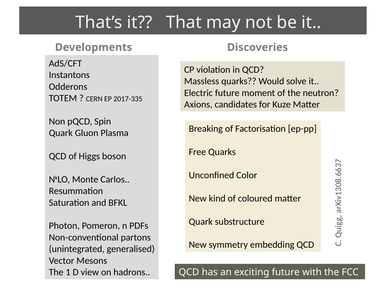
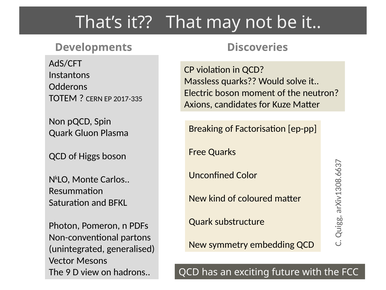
Electric future: future -> boson (227, 93)
The 1: 1 -> 9 (68, 272)
